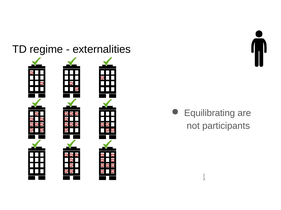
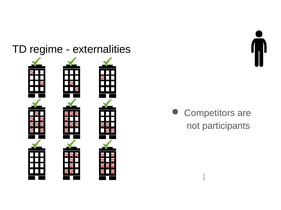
Equilibrating: Equilibrating -> Competitors (210, 113)
